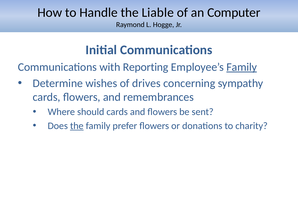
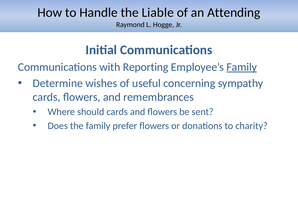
Computer: Computer -> Attending (234, 13)
drives: drives -> useful (146, 83)
the underline: present -> none (77, 126)
